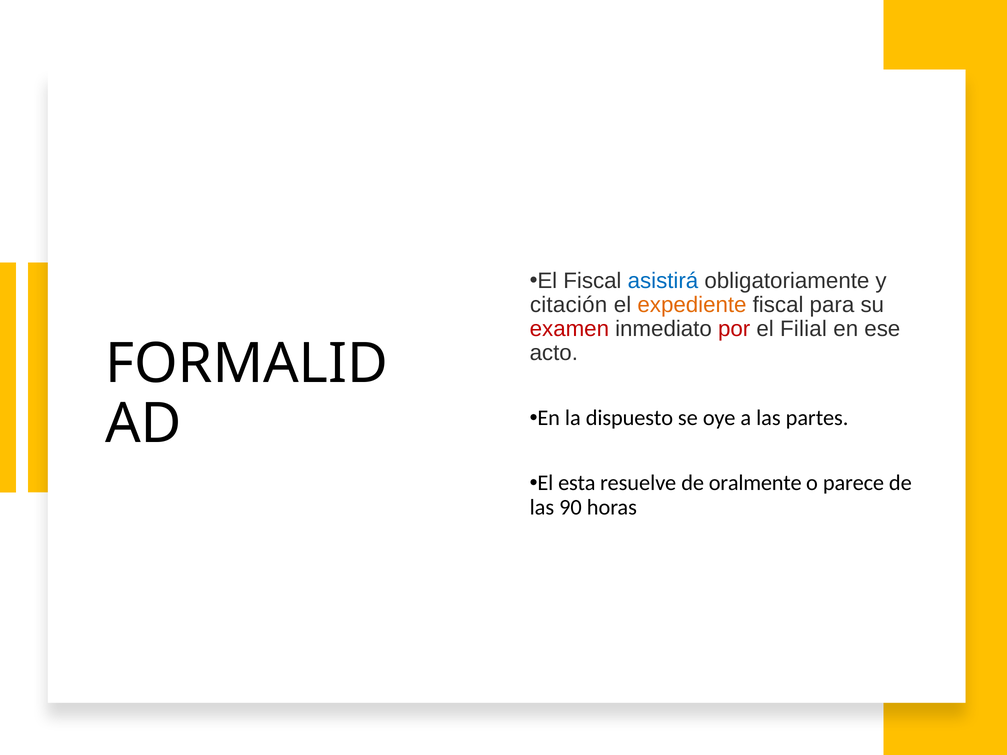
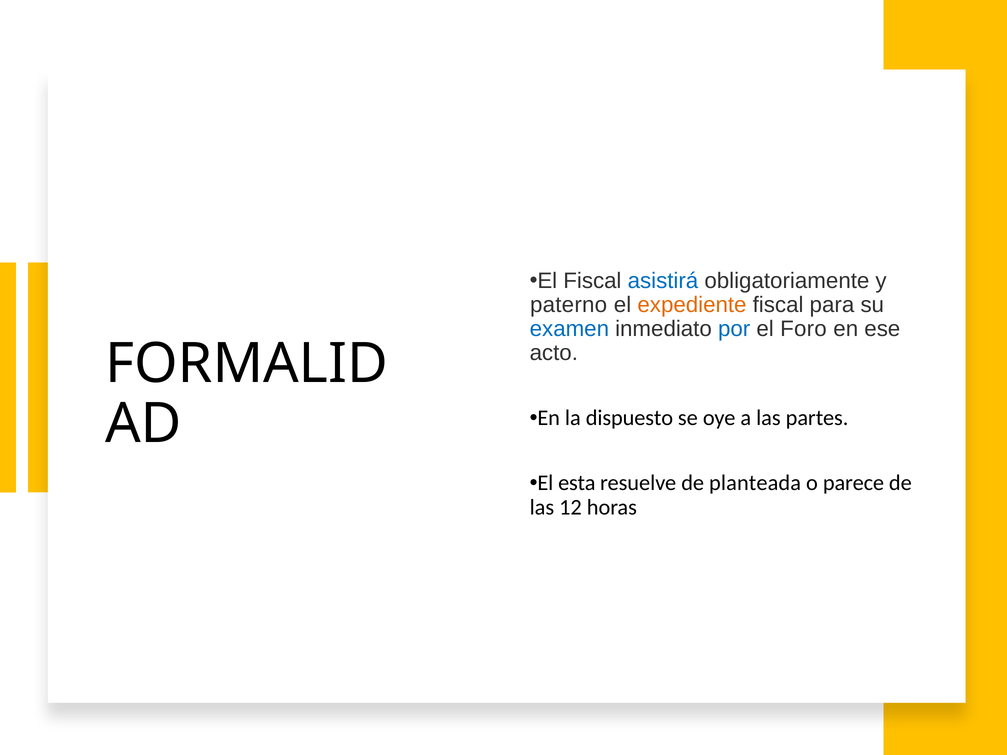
citación: citación -> paterno (569, 305)
examen colour: red -> blue (569, 329)
por colour: red -> blue (734, 329)
Filial: Filial -> Foro (803, 329)
oralmente: oralmente -> planteada (755, 483)
90: 90 -> 12 (570, 507)
